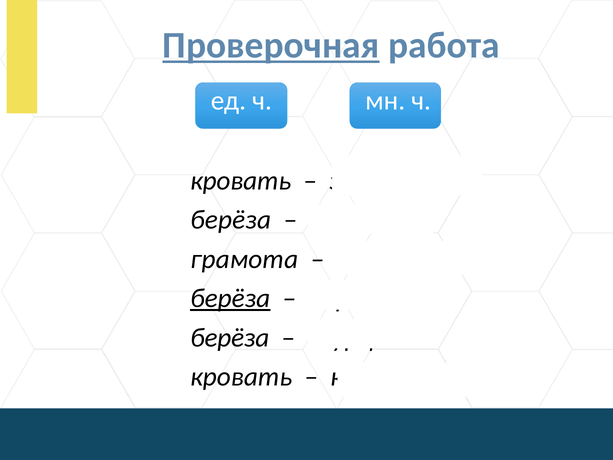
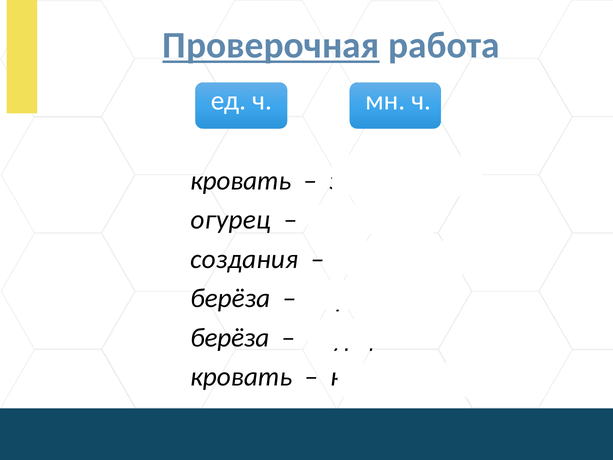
берёза: берёза -> огурец (231, 220)
грамота: грамота -> создания (244, 259)
берёза underline: present -> none (230, 298)
